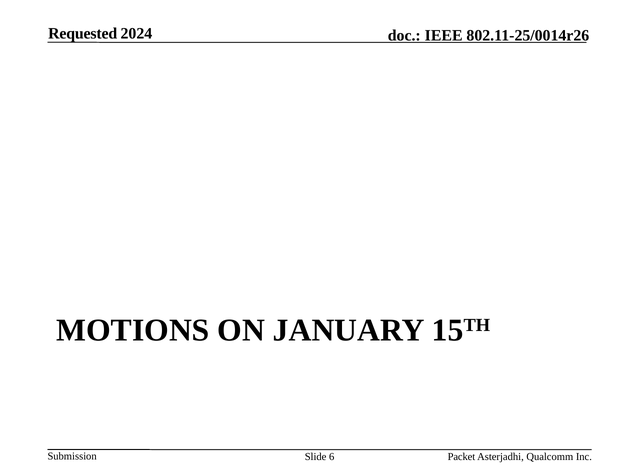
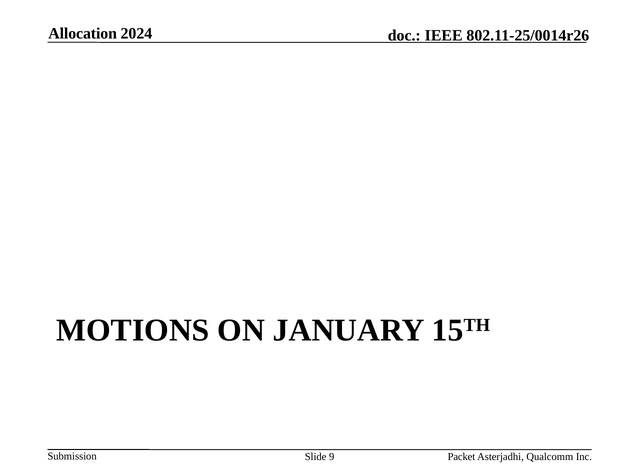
Requested: Requested -> Allocation (83, 34)
6: 6 -> 9 (332, 456)
